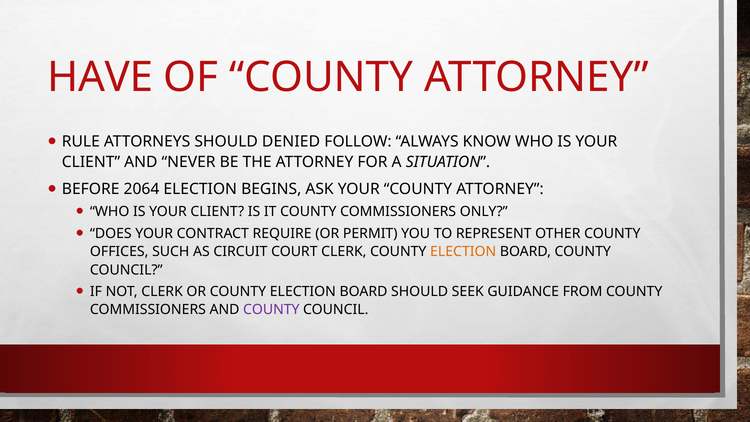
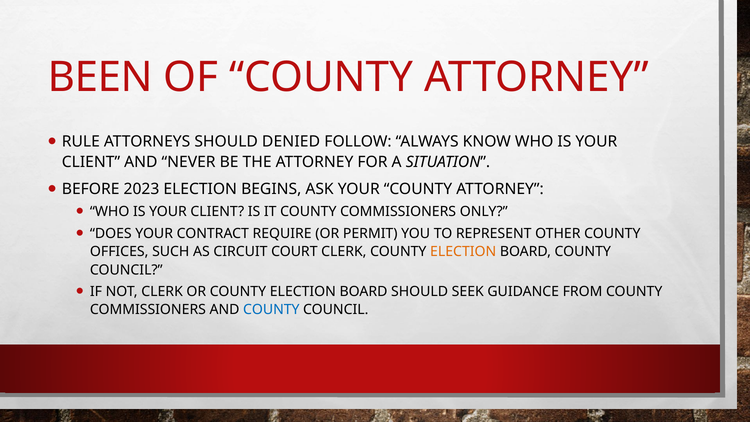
HAVE: HAVE -> BEEN (100, 77)
2064: 2064 -> 2023 (141, 189)
COUNTY colour: purple -> blue (271, 310)
